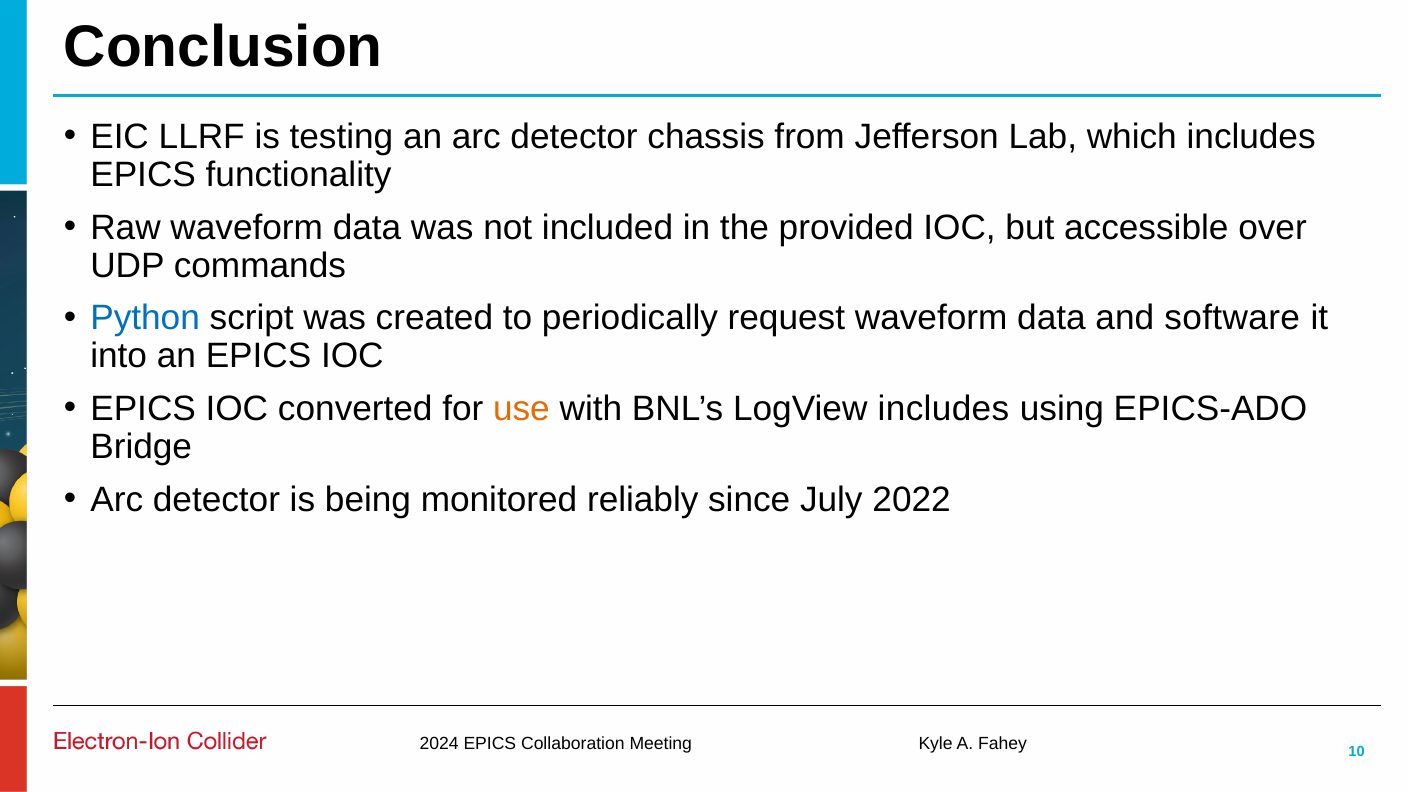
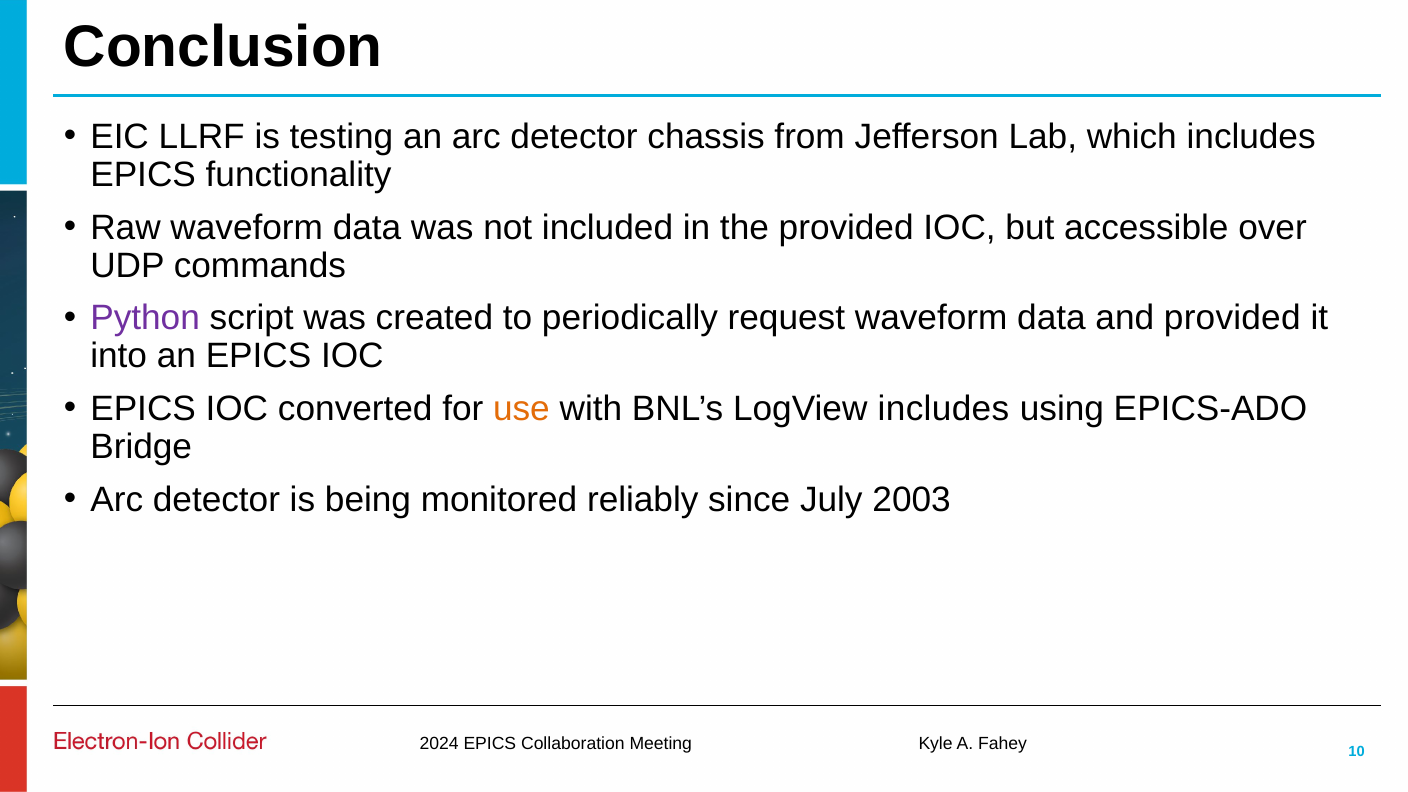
Python colour: blue -> purple (145, 318)
and software: software -> provided (1232, 318)
2022: 2022 -> 2003 (912, 499)
